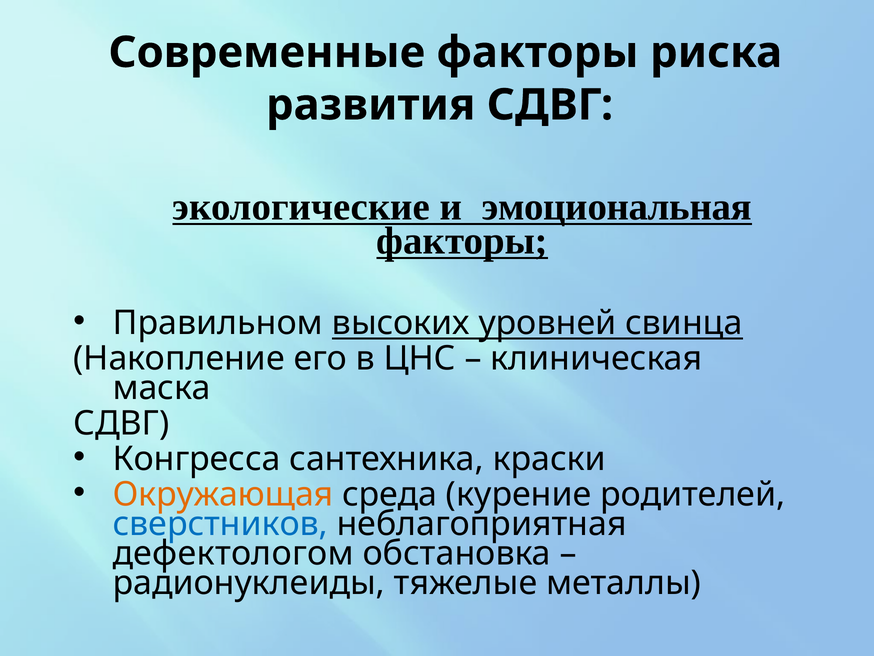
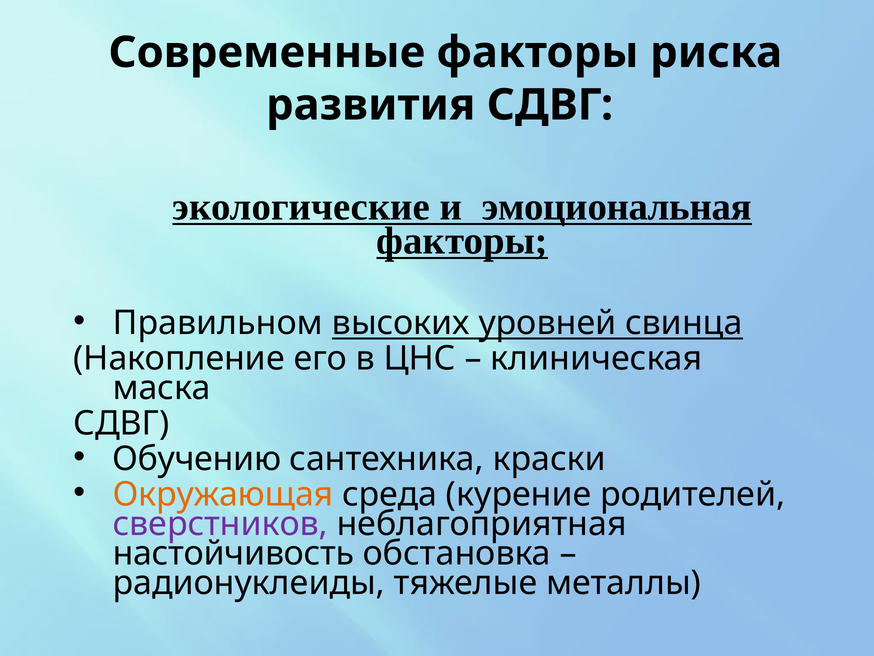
Конгресса: Конгресса -> Обучению (197, 459)
сверстников colour: blue -> purple (220, 524)
дефектологом: дефектологом -> настойчивость (233, 553)
